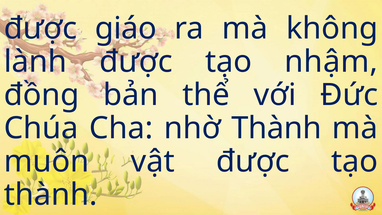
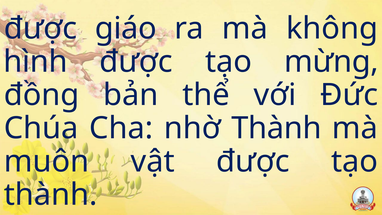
lành: lành -> hình (36, 62)
nhậm: nhậm -> mừng (331, 62)
